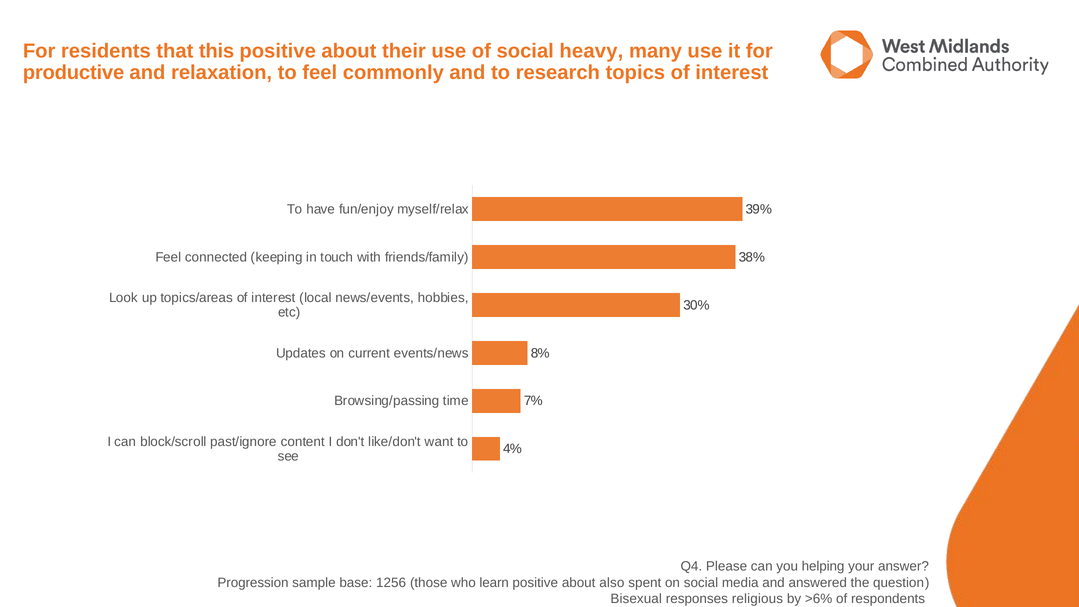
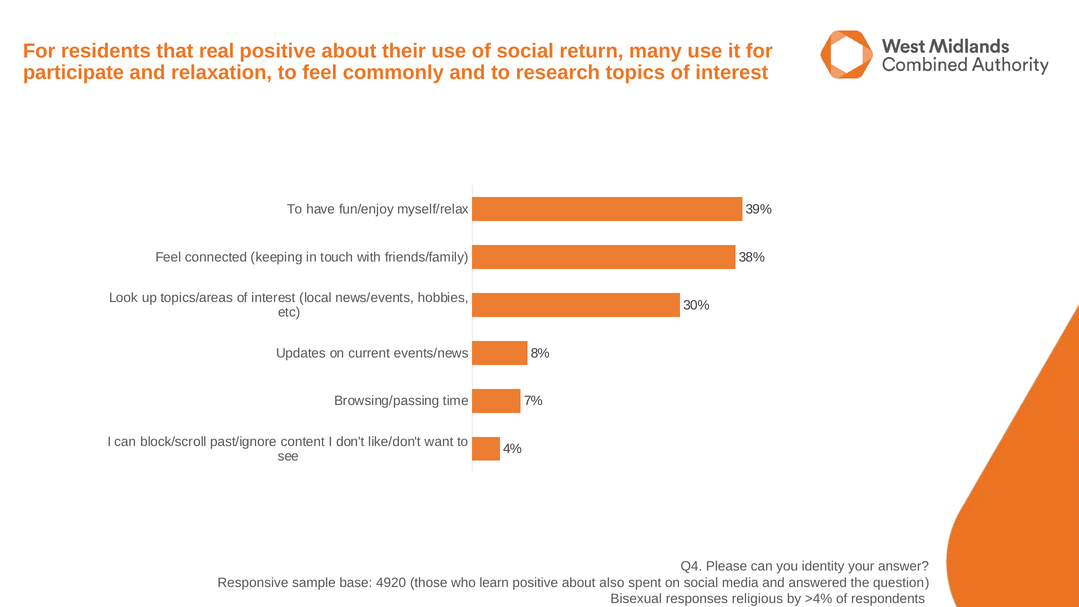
this: this -> real (217, 51)
heavy: heavy -> return (591, 51)
productive: productive -> participate (73, 73)
helping: helping -> identity (823, 566)
Progression: Progression -> Responsive (253, 583)
1256: 1256 -> 4920 (391, 583)
>6%: >6% -> >4% (819, 599)
